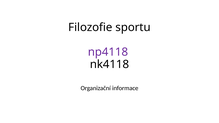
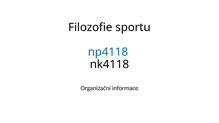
np4118 colour: purple -> blue (108, 52)
